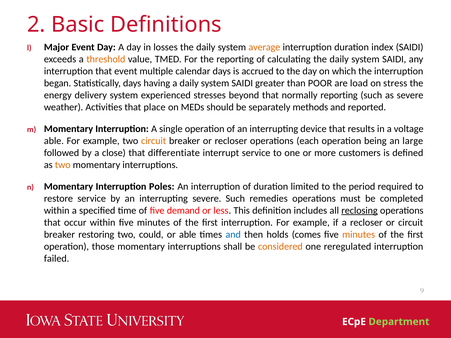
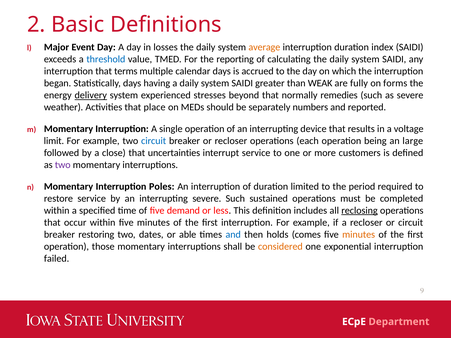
threshold colour: orange -> blue (106, 59)
that event: event -> terms (126, 71)
POOR: POOR -> WEAK (320, 83)
load: load -> fully (359, 83)
stress: stress -> forms (395, 83)
delivery underline: none -> present (91, 95)
normally reporting: reporting -> remedies (339, 95)
methods: methods -> numbers (310, 107)
able: able -> limit (54, 141)
circuit colour: orange -> blue (154, 141)
differentiate: differentiate -> uncertainties (174, 153)
two colour: orange -> purple (63, 165)
remedies: remedies -> sustained (269, 199)
could: could -> dates (151, 235)
reregulated: reregulated -> exponential (348, 247)
Department colour: light green -> pink (399, 322)
